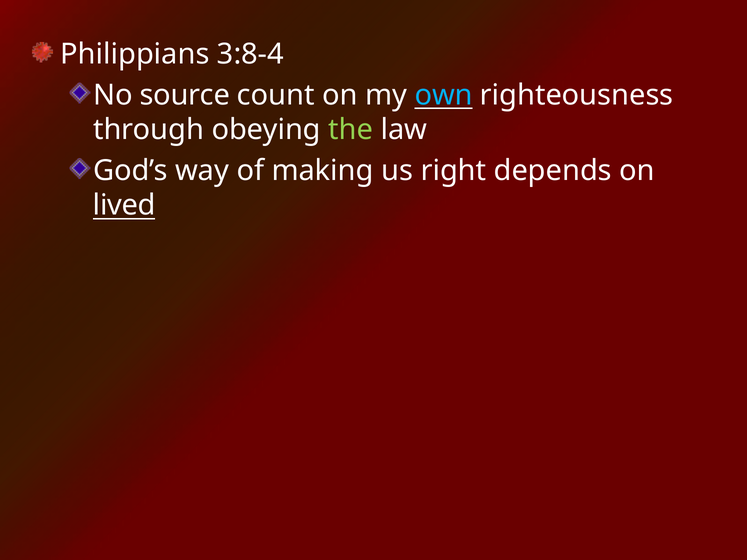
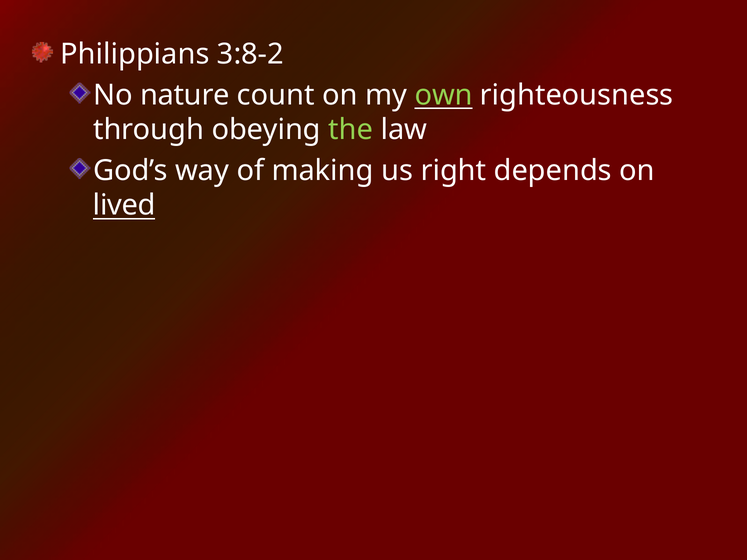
3:8-4: 3:8-4 -> 3:8-2 (250, 54)
source: source -> nature (185, 95)
own colour: light blue -> light green (444, 95)
